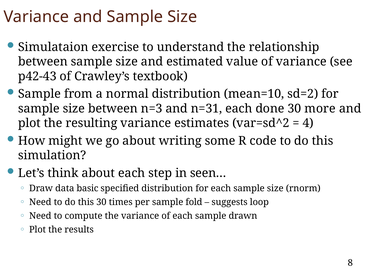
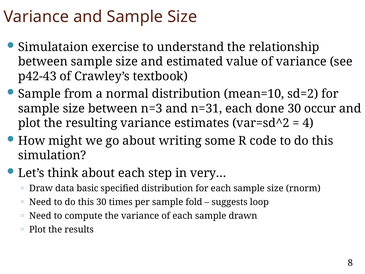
more: more -> occur (320, 108)
seen…: seen… -> very… (208, 173)
